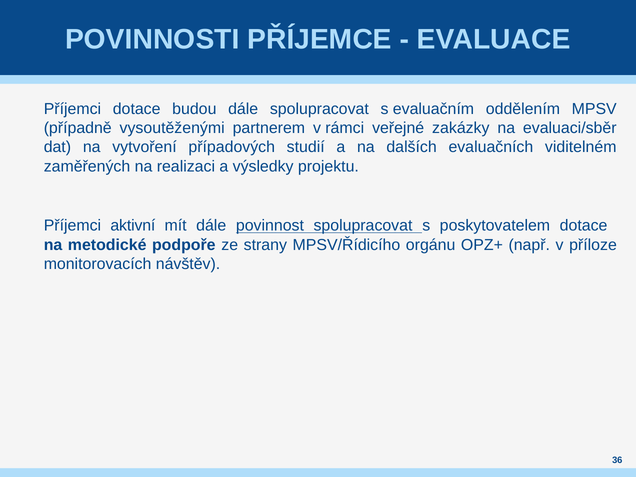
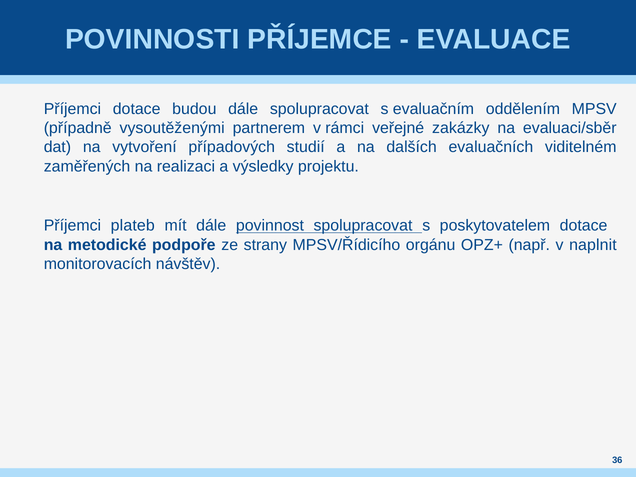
aktivní: aktivní -> plateb (133, 226)
příloze: příloze -> naplnit (593, 245)
